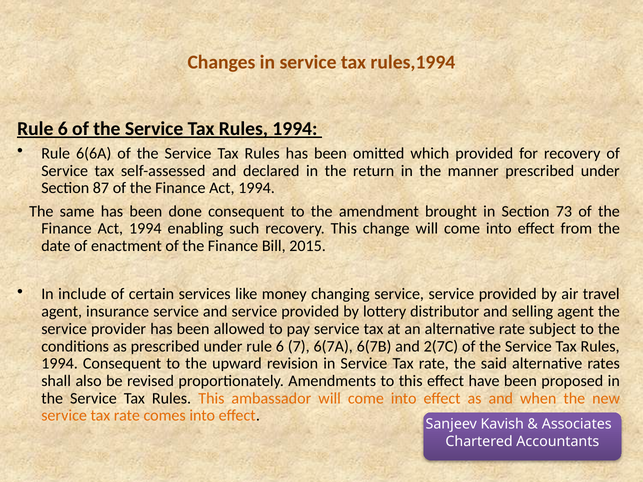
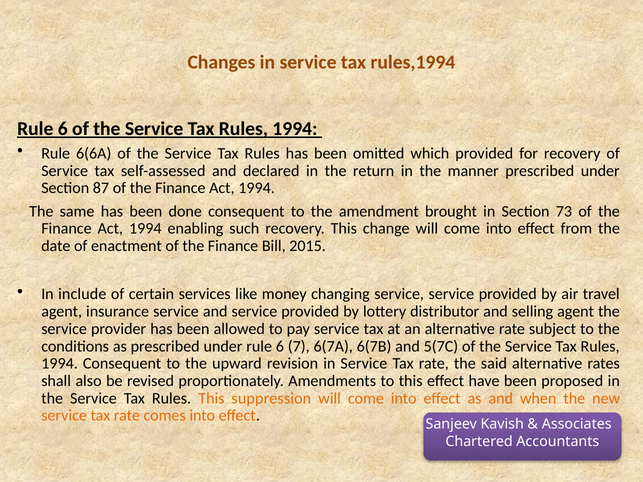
2(7C: 2(7C -> 5(7C (441, 346)
ambassador: ambassador -> suppression (271, 398)
